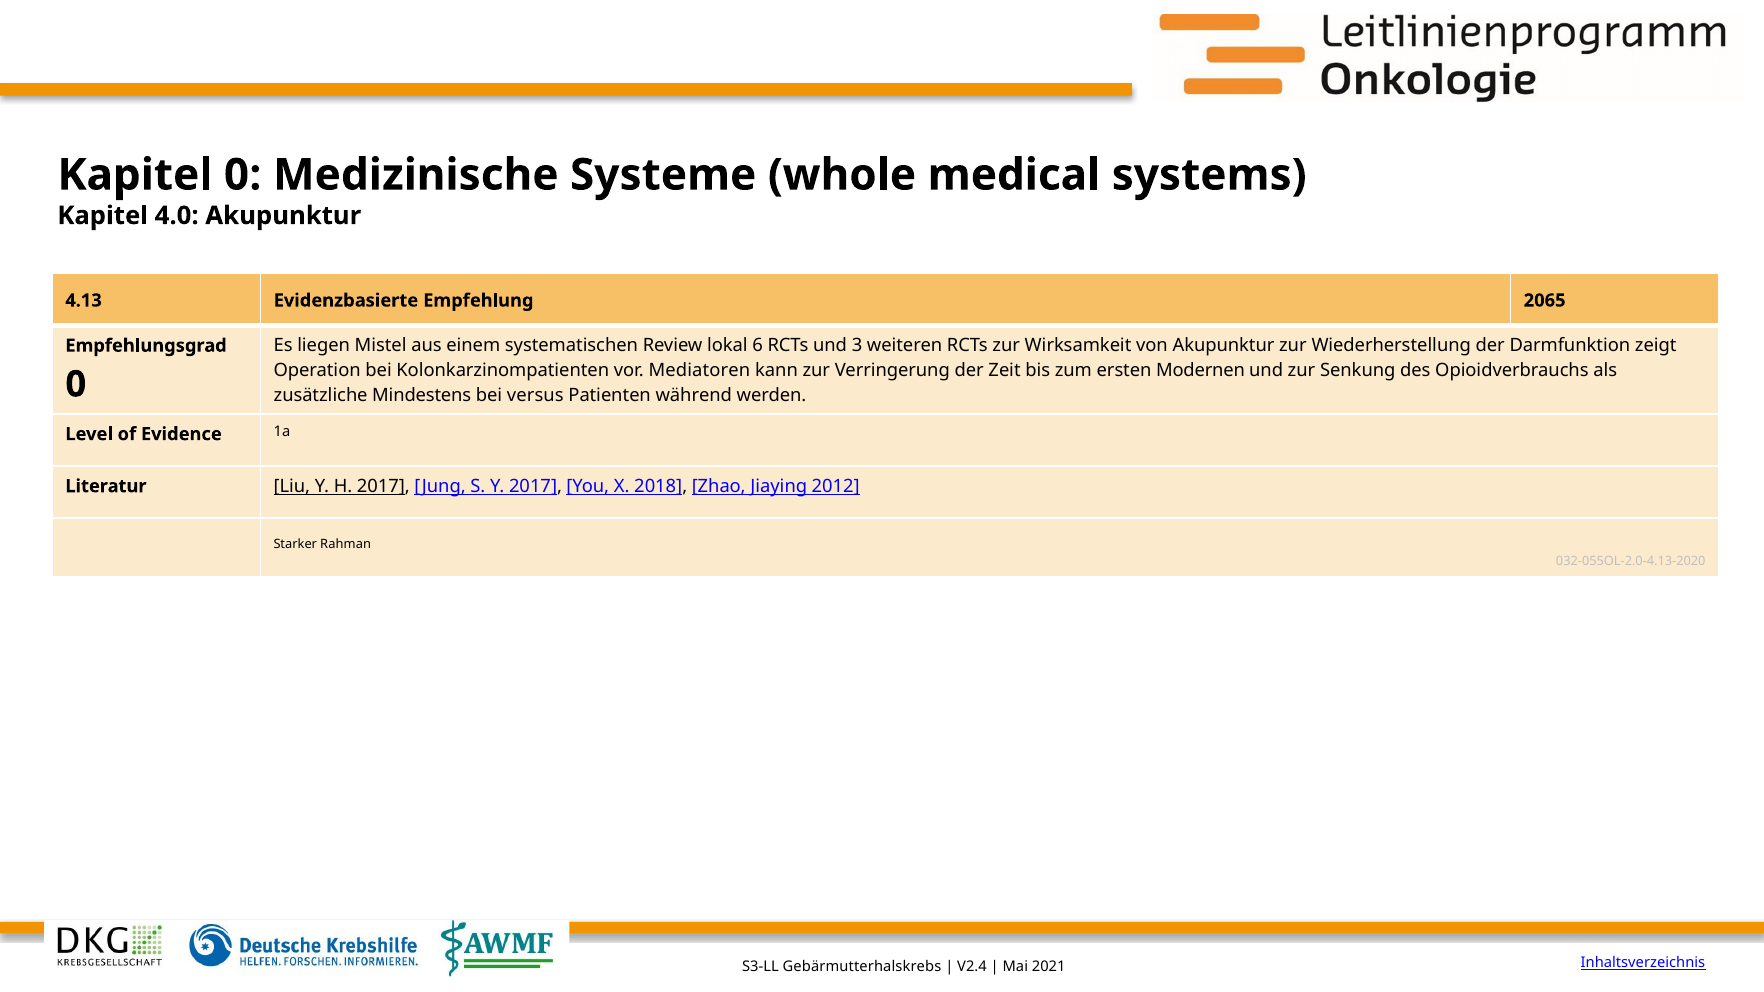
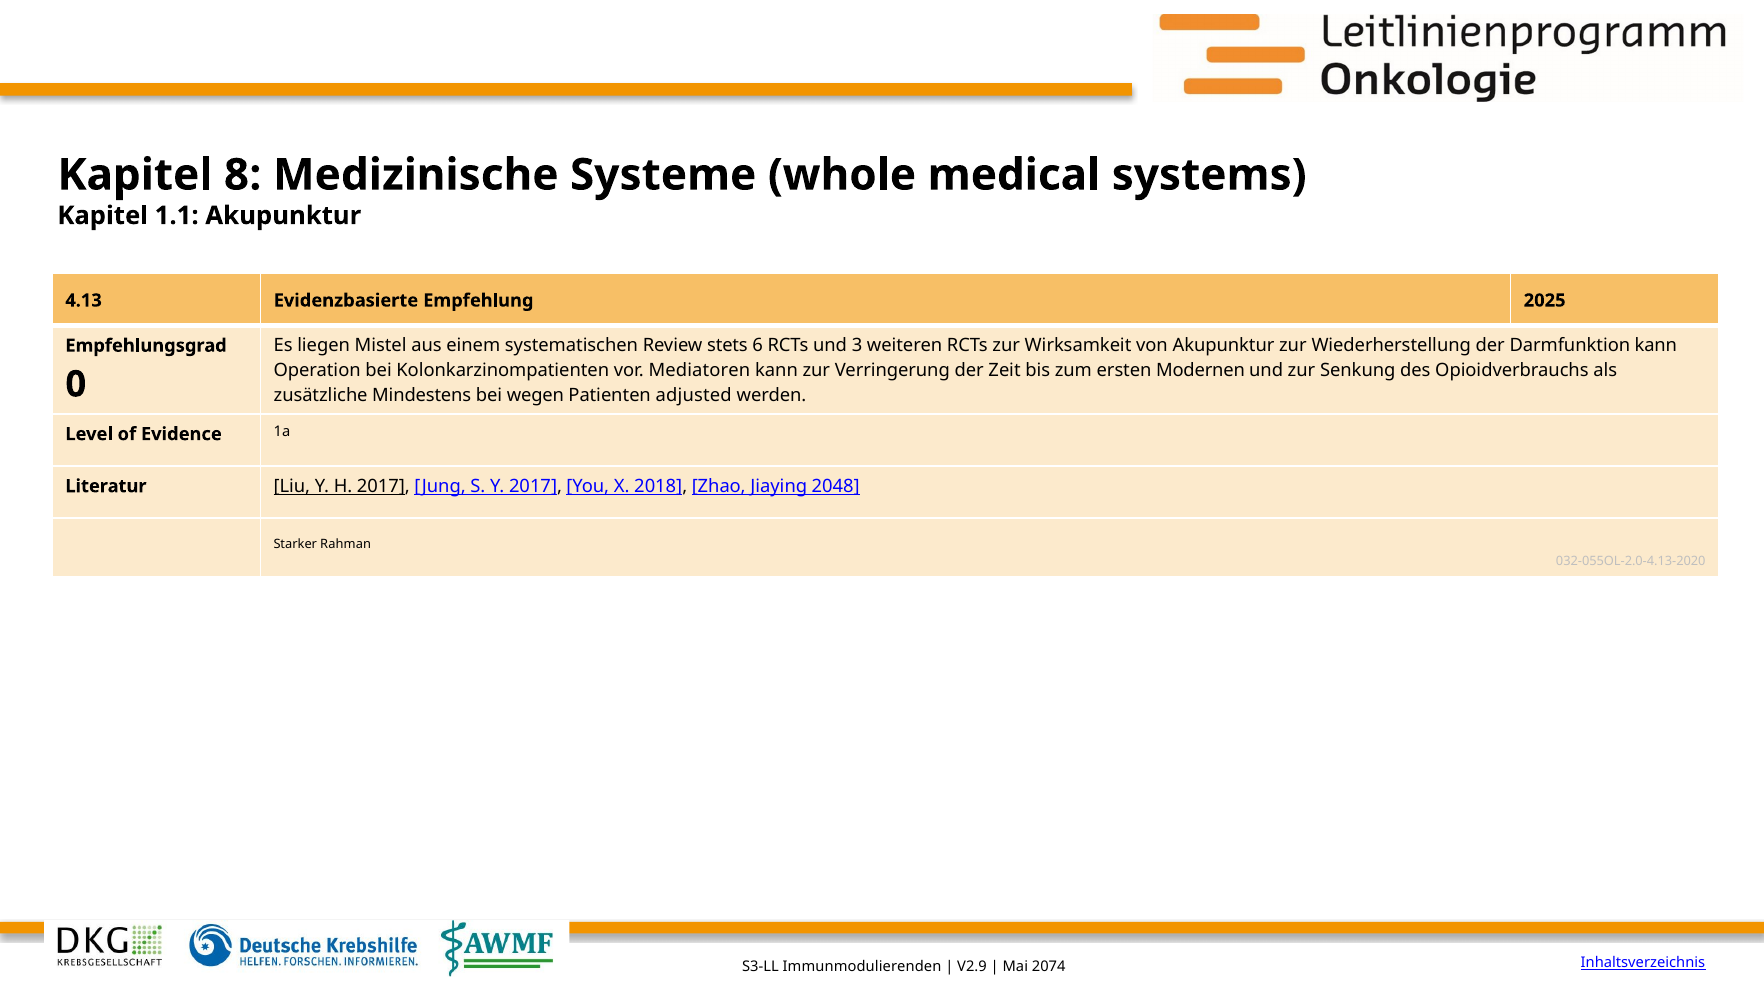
Kapitel 0: 0 -> 8 (243, 175)
4.0: 4.0 -> 1.1 (177, 216)
2065: 2065 -> 2025 (1545, 301)
lokal: lokal -> stets (727, 346)
Darmfunktion zeigt: zeigt -> kann (1656, 346)
versus: versus -> wegen (535, 396)
während: während -> adjusted (694, 396)
2012: 2012 -> 2048 (836, 486)
Gebärmutterhalskrebs: Gebärmutterhalskrebs -> Immunmodulierenden (862, 967)
V2.4: V2.4 -> V2.9 (972, 967)
2021: 2021 -> 2074 (1049, 967)
